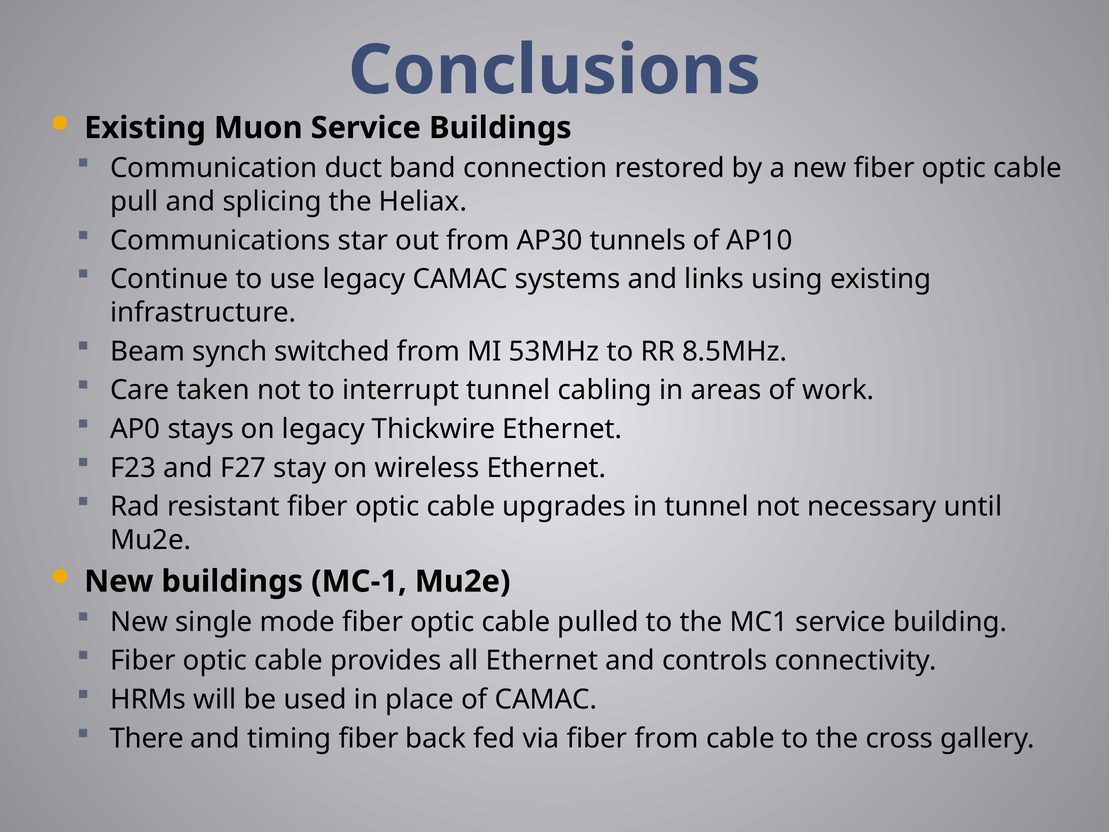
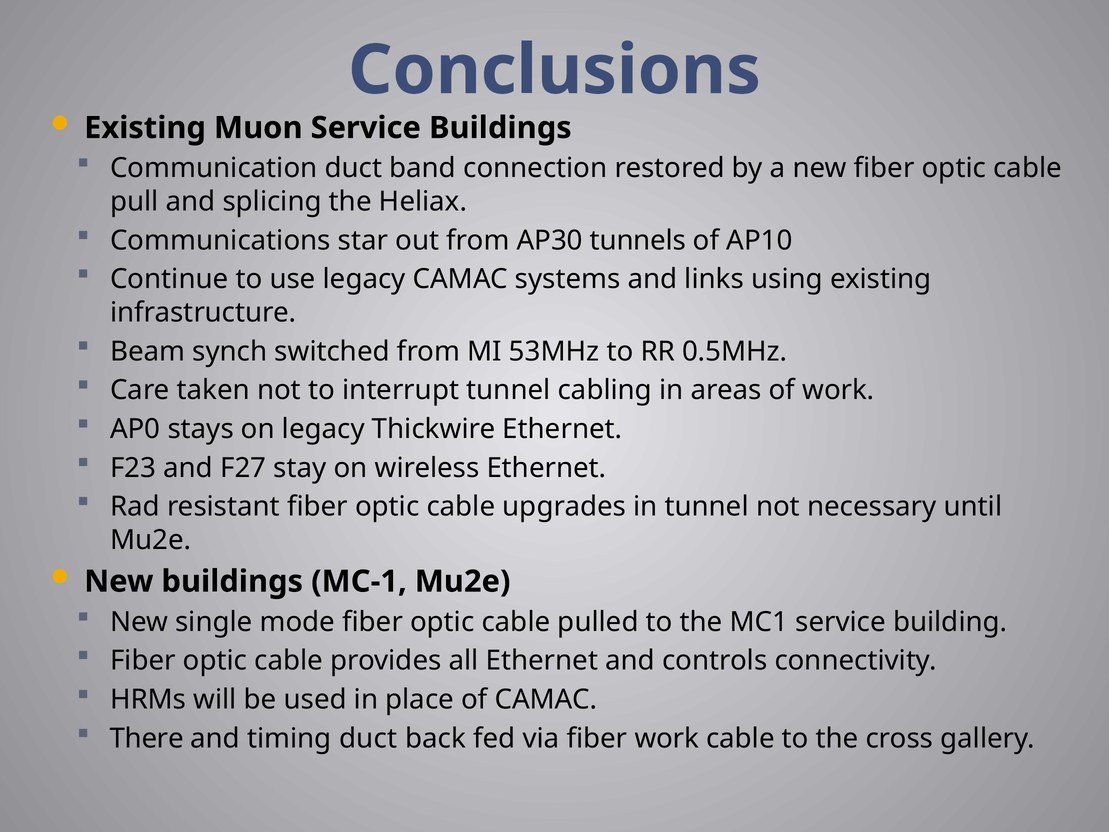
8.5MHz: 8.5MHz -> 0.5MHz (735, 351)
timing fiber: fiber -> duct (368, 738)
fiber from: from -> work (667, 738)
